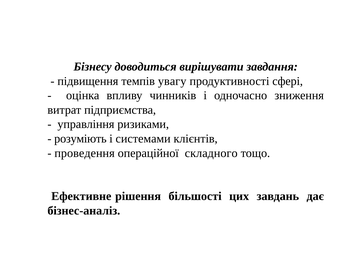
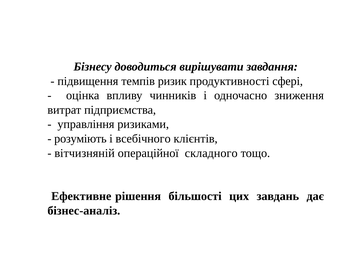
увагу: увагу -> ризик (172, 81)
системами: системами -> всебічного (143, 139)
проведення: проведення -> вітчизняній (85, 153)
